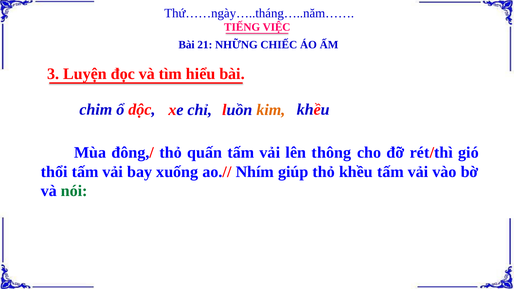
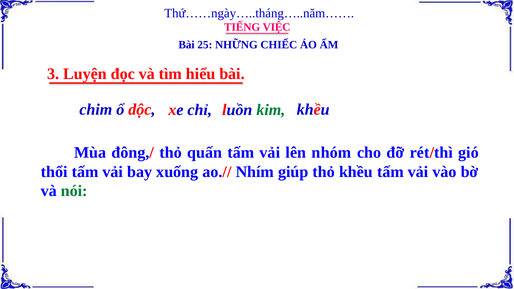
21: 21 -> 25 (205, 45)
kim colour: orange -> green (271, 110)
thông: thông -> nhóm (331, 152)
